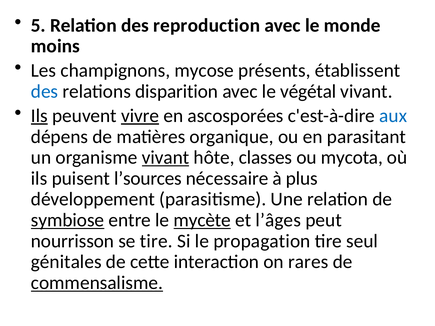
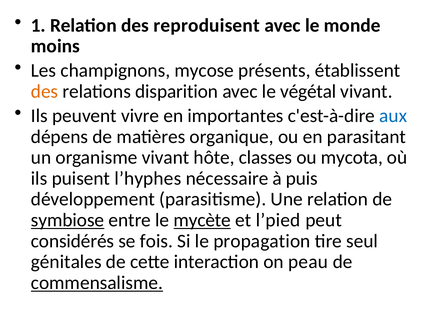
5: 5 -> 1 (38, 25)
reproduction: reproduction -> reproduisent (207, 25)
des colour: blue -> orange (45, 91)
Ils underline: present -> none (39, 116)
vivre underline: present -> none (140, 116)
ascosporées: ascosporées -> importantes (236, 116)
vivant underline: present -> none (166, 158)
l’sources: l’sources -> l’hyphes (148, 179)
plus: plus -> puis (302, 179)
l’âges: l’âges -> l’pied (278, 220)
nourrisson: nourrisson -> considérés (72, 241)
se tire: tire -> fois (156, 241)
rares: rares -> peau (308, 262)
